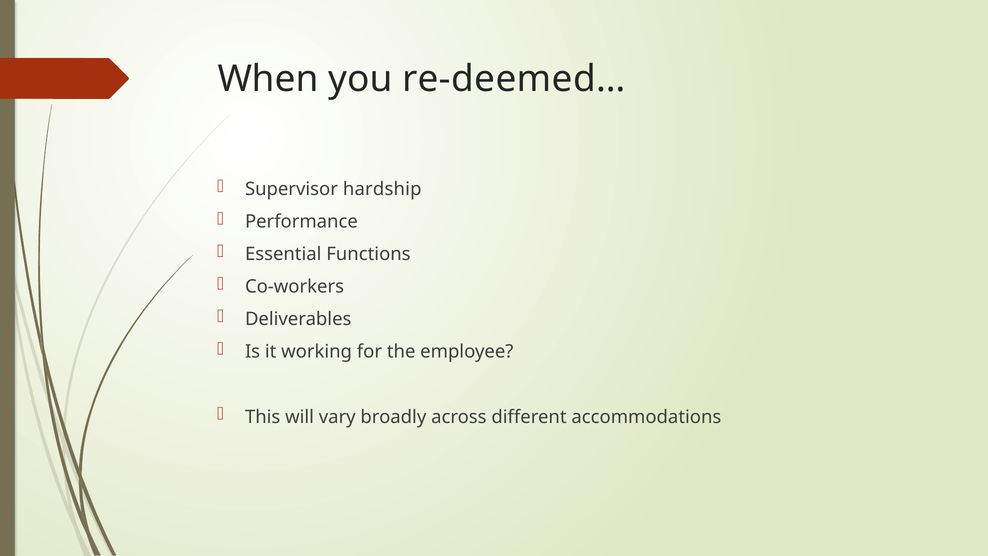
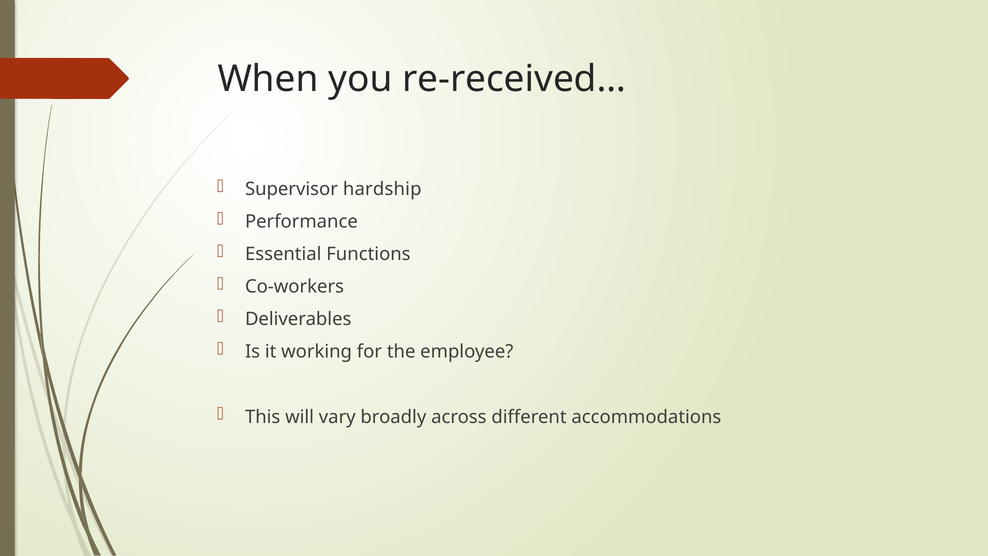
re-deemed…: re-deemed… -> re-received… (514, 79)
